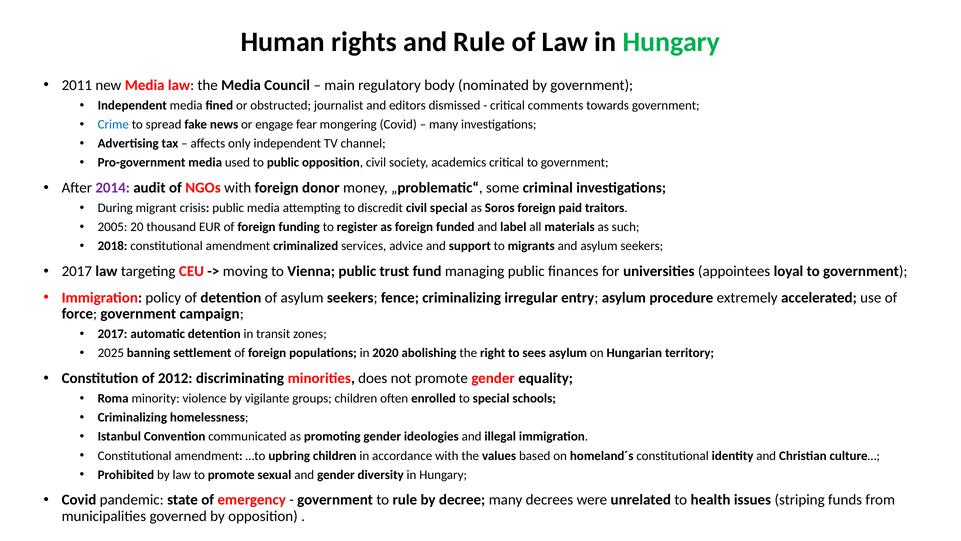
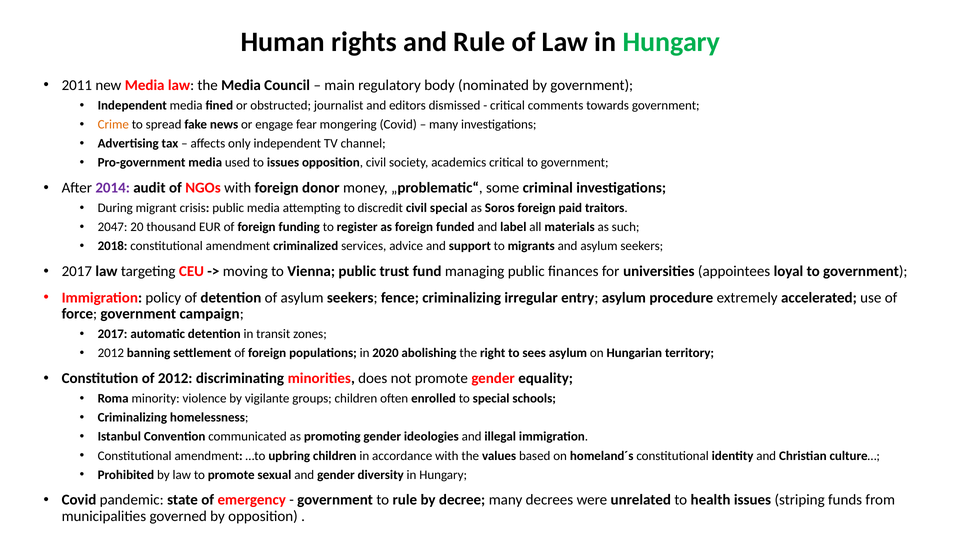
Crime colour: blue -> orange (113, 124)
to public: public -> issues (283, 163)
2005: 2005 -> 2047 (113, 227)
2025: 2025 -> 2012 (111, 353)
